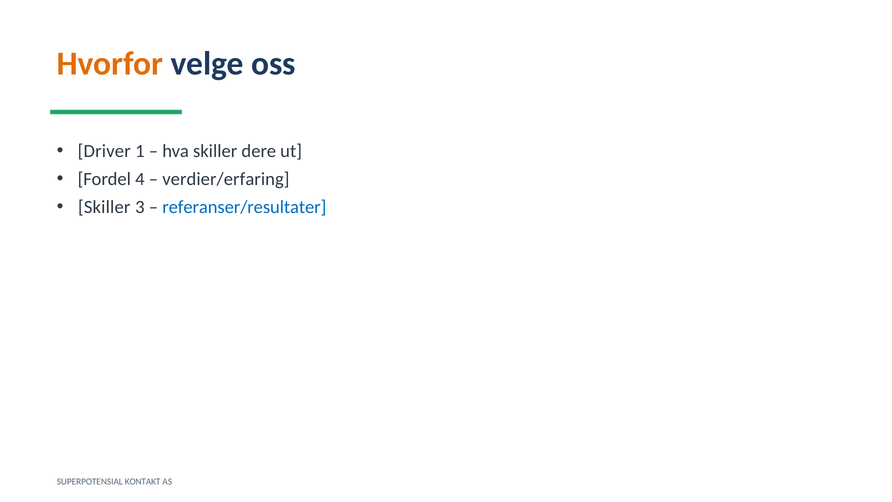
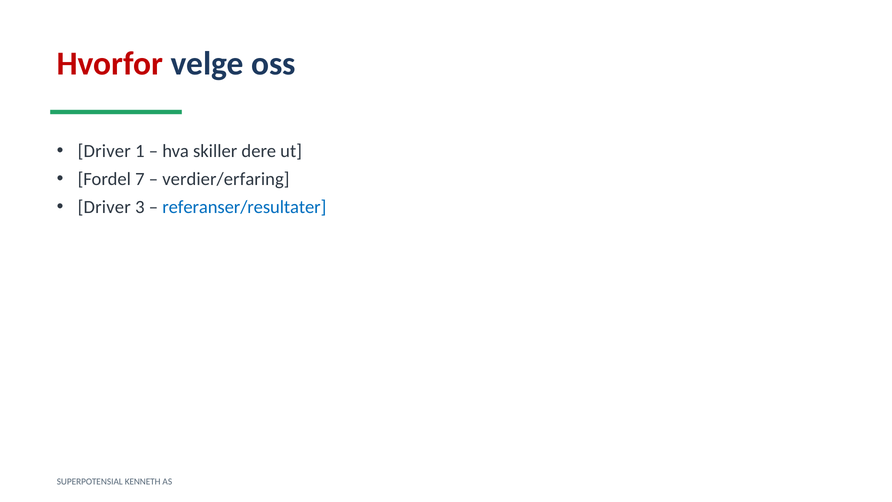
Hvorfor colour: orange -> red (110, 64)
4: 4 -> 7 (140, 179)
Skiller: Skiller -> Driver (104, 207)
KONTAKT: KONTAKT -> KENNETH (143, 481)
